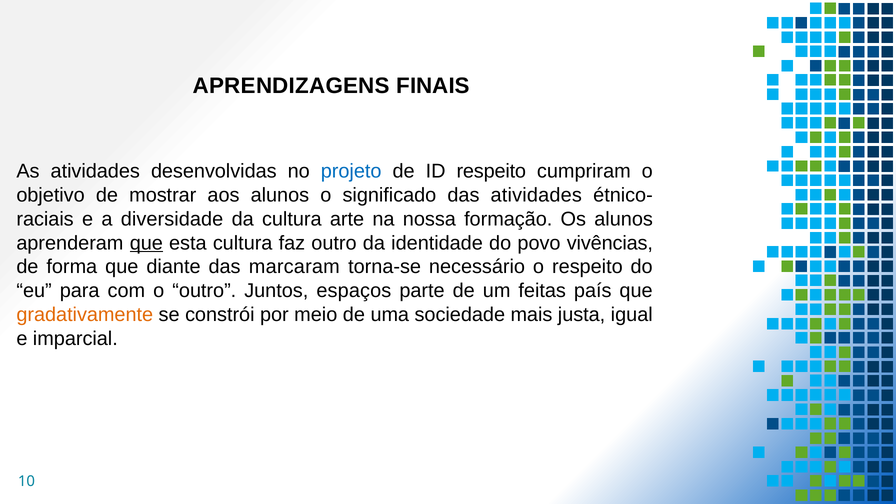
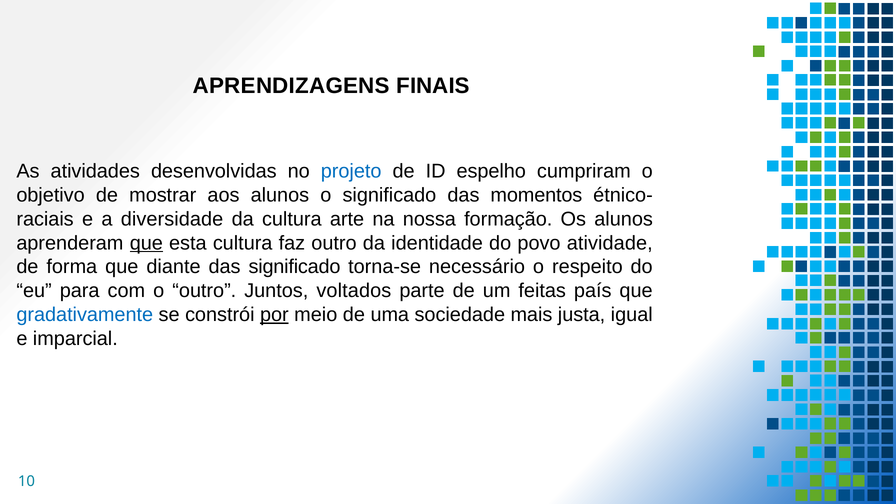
ID respeito: respeito -> espelho (491, 171)
das atividades: atividades -> momentos (536, 195)
vivências: vivências -> atividade (610, 243)
das marcaram: marcaram -> significado (295, 267)
espaços: espaços -> voltados (354, 291)
gradativamente colour: orange -> blue (85, 315)
por underline: none -> present (274, 315)
